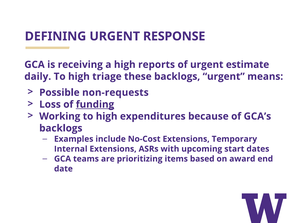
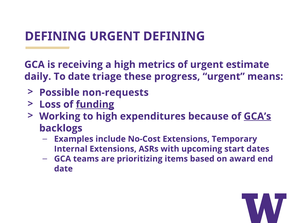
URGENT RESPONSE: RESPONSE -> DEFINING (174, 36)
reports: reports -> metrics (157, 65)
daily To high: high -> date (79, 76)
these backlogs: backlogs -> progress (177, 76)
GCA’s underline: none -> present (257, 116)
